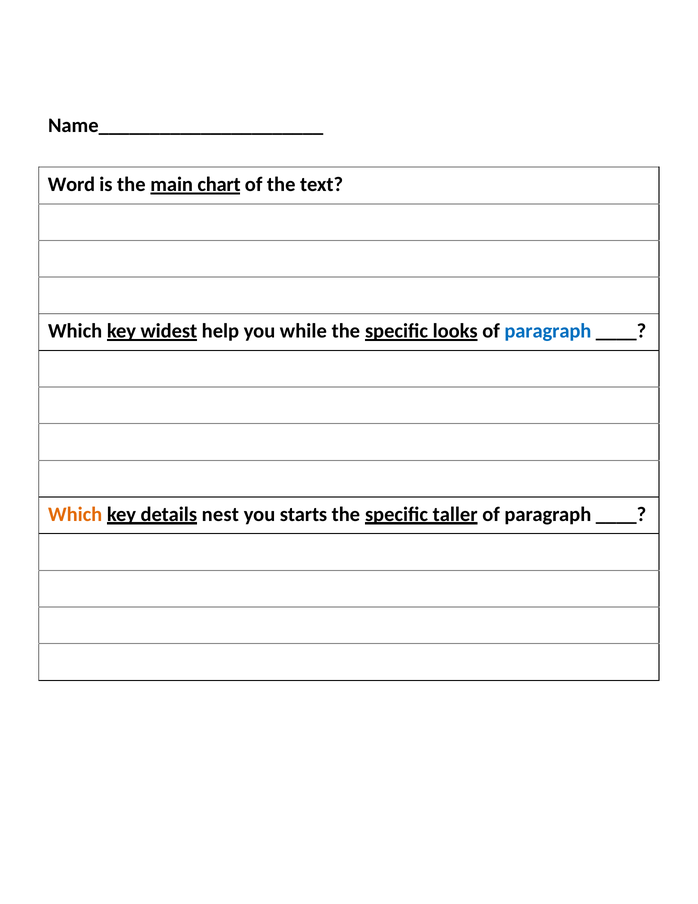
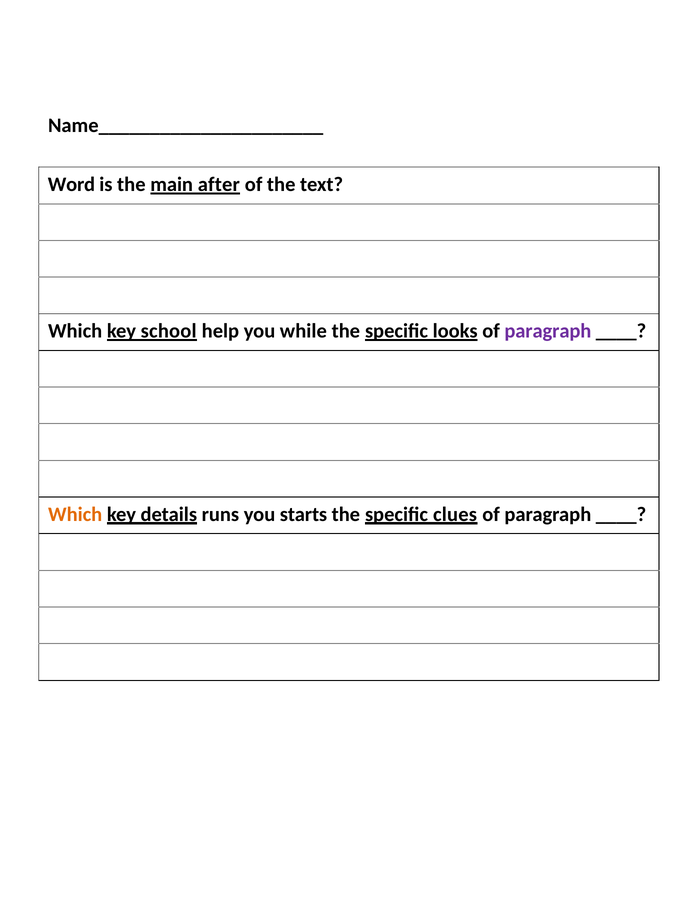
chart: chart -> after (219, 184)
widest: widest -> school (169, 331)
paragraph colour: blue -> purple (548, 331)
nest: nest -> runs (220, 514)
taller: taller -> clues (455, 514)
